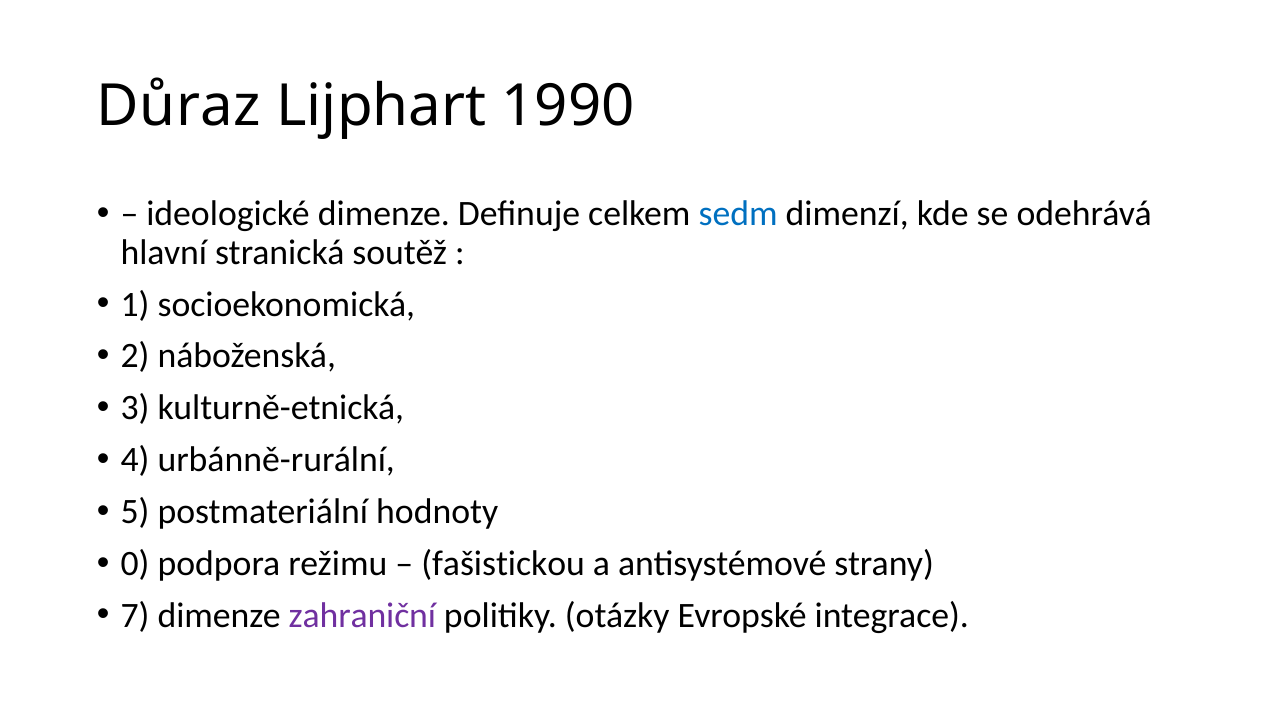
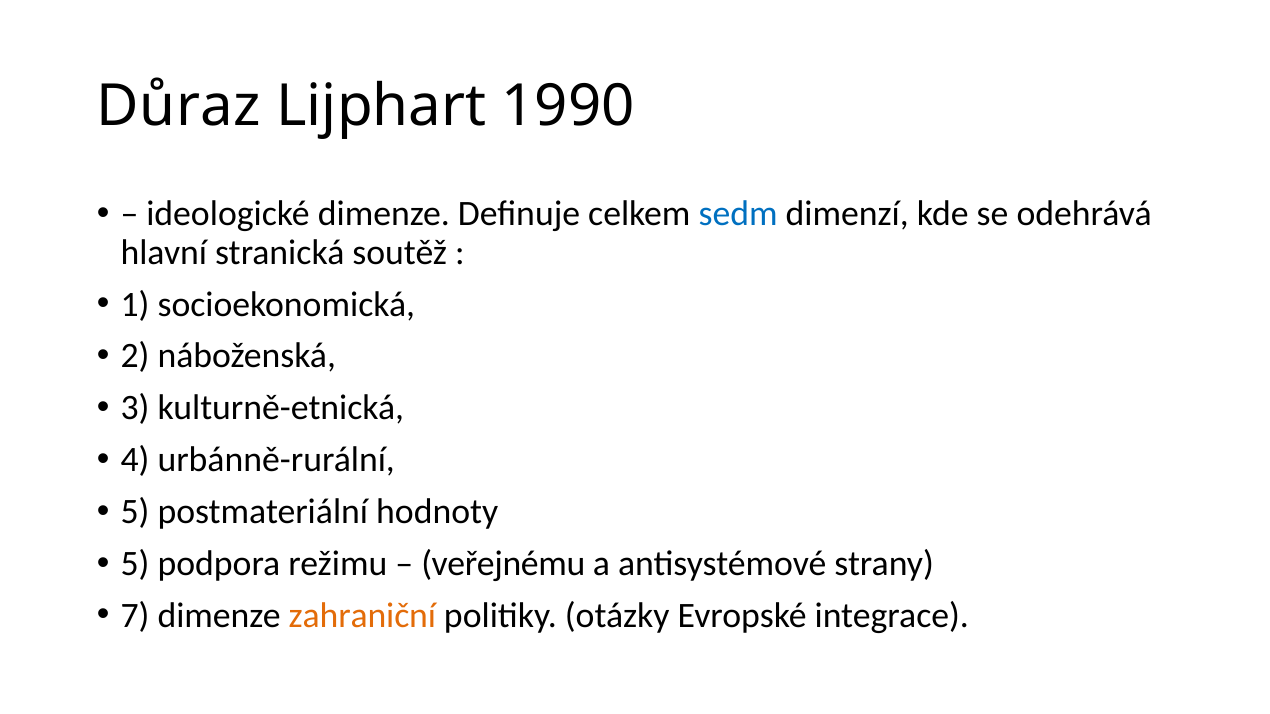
0: 0 -> 5 (135, 564)
fašistickou: fašistickou -> veřejnému (503, 564)
zahraniční colour: purple -> orange (362, 616)
